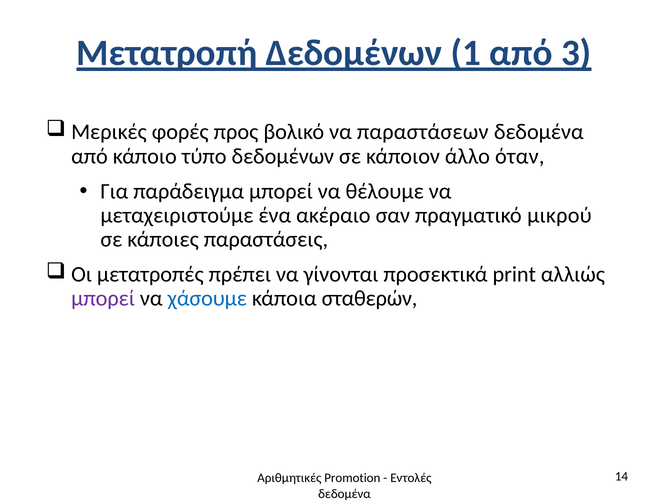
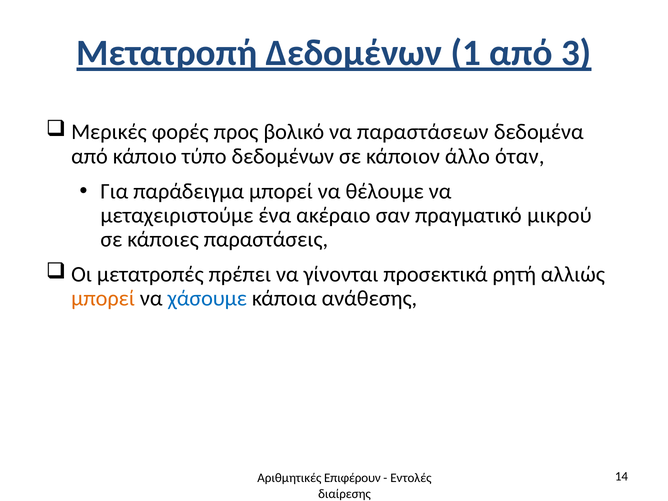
print: print -> ρητή (514, 275)
μπορεί colour: purple -> orange (103, 299)
σταθερών: σταθερών -> ανάθεσης (369, 299)
Promotion: Promotion -> Επιφέρουν (352, 478)
δεδομένα: δεδομένα -> διαίρεσης (344, 494)
